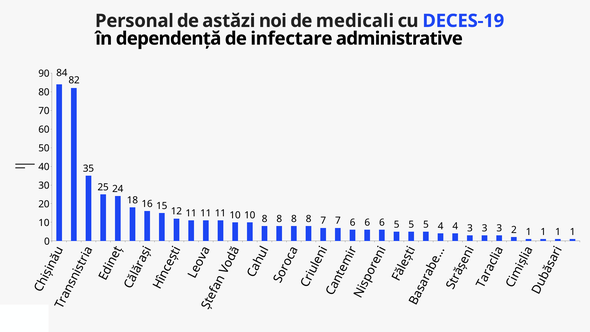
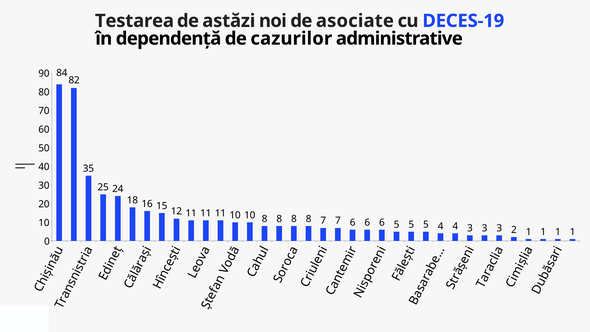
Personal: Personal -> Testarea (134, 21)
medicali: medicali -> asociate (355, 21)
infectare: infectare -> cazurilor (291, 39)
